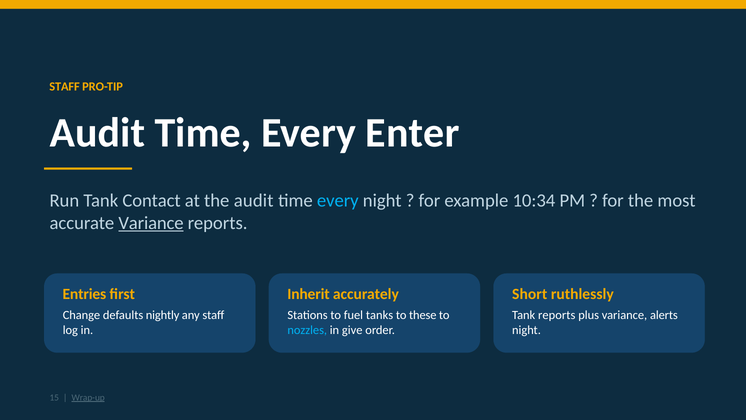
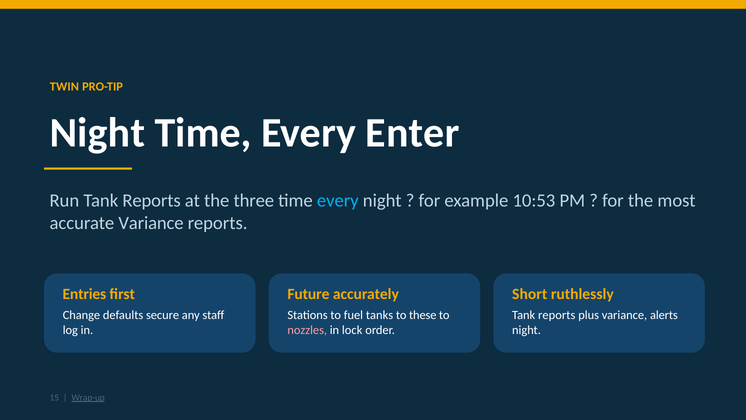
STAFF: STAFF -> TWIN (64, 87)
Audit: Audit -> Night (97, 133)
Run Tank Contact: Contact -> Reports (152, 200)
the audit: audit -> three (254, 200)
10:34: 10:34 -> 10:53 (534, 200)
Variance underline: present -> none (151, 223)
Inherit: Inherit -> Future (308, 294)
nightly: nightly -> secure (163, 315)
nozzles colour: light blue -> pink (307, 330)
give: give -> lock (352, 330)
